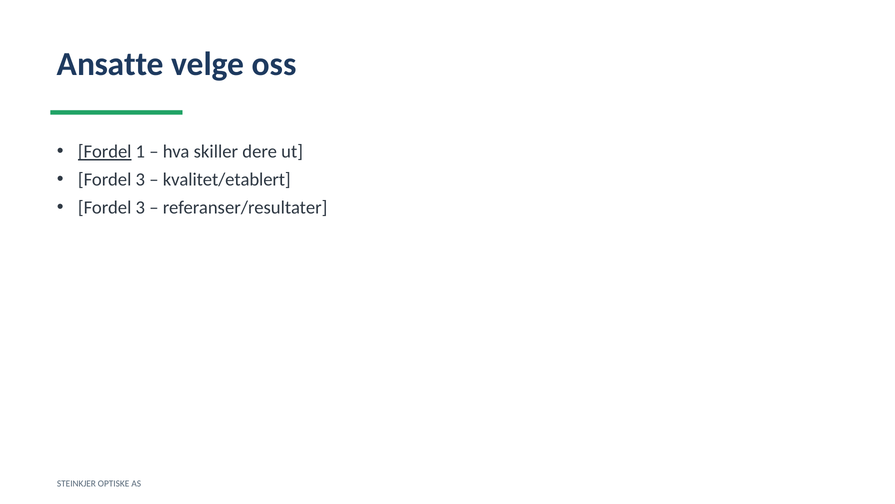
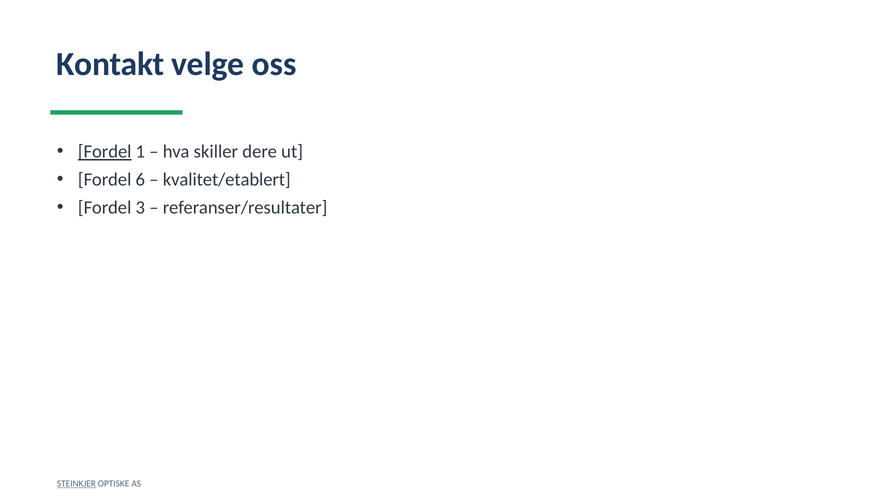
Ansatte: Ansatte -> Kontakt (110, 64)
3: 3 -> 6 (140, 180)
STEINKJER underline: none -> present (76, 483)
